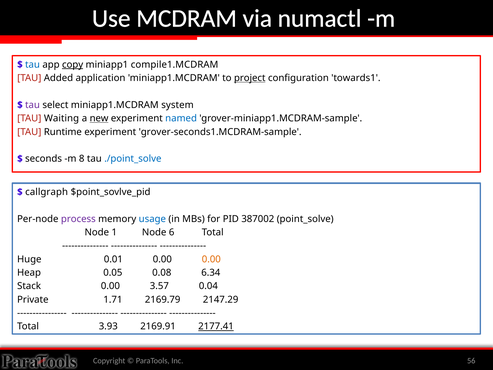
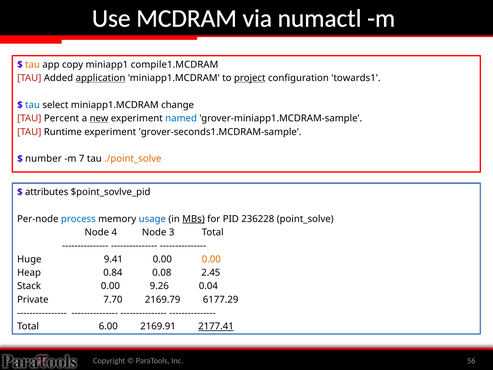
tau colour: blue -> orange (33, 65)
copy underline: present -> none (73, 65)
application underline: none -> present (101, 78)
tau colour: purple -> blue (33, 105)
system: system -> change (178, 105)
Waiting: Waiting -> Percent (62, 118)
seconds: seconds -> number (43, 159)
8: 8 -> 7 (82, 159)
./point_solve colour: blue -> orange (133, 159)
callgraph: callgraph -> attributes (47, 192)
process colour: purple -> blue (78, 219)
MBs underline: none -> present (193, 219)
387002: 387002 -> 236228 (258, 219)
1: 1 -> 4 (114, 232)
6: 6 -> 3 (172, 232)
0.01: 0.01 -> 9.41 (113, 259)
0.05: 0.05 -> 0.84 (113, 272)
6.34: 6.34 -> 2.45 (211, 272)
3.57: 3.57 -> 9.26 (159, 286)
1.71: 1.71 -> 7.70 (113, 299)
2147.29: 2147.29 -> 6177.29 (221, 299)
3.93: 3.93 -> 6.00 (108, 326)
